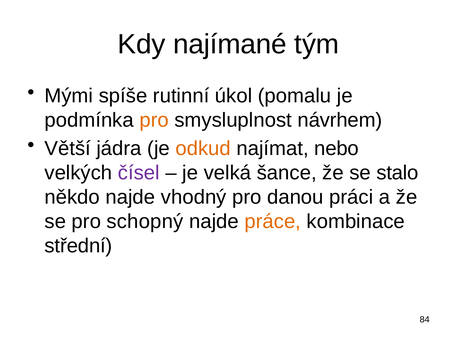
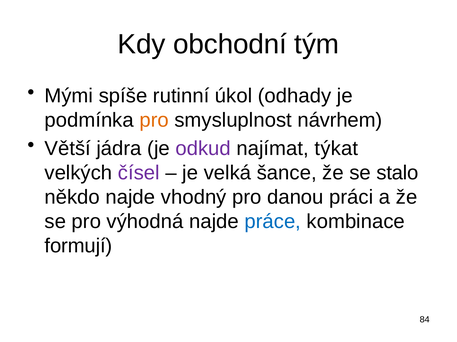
najímané: najímané -> obchodní (230, 44)
pomalu: pomalu -> odhady (295, 96)
odkud colour: orange -> purple (203, 149)
nebo: nebo -> týkat (336, 149)
schopný: schopný -> výhodná (145, 222)
práce colour: orange -> blue (273, 222)
střední: střední -> formují (78, 246)
